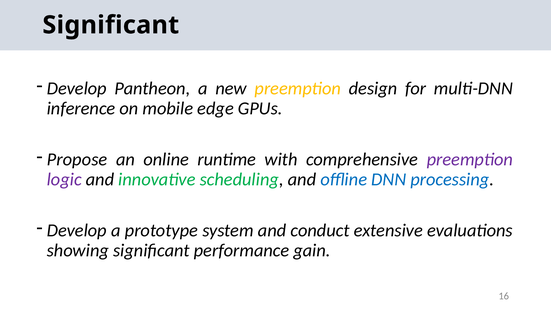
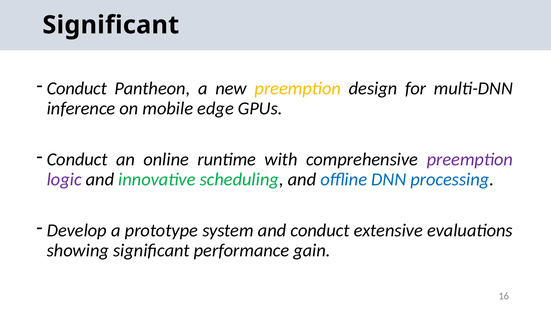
Develop: Develop -> Conduct (77, 88)
Propose: Propose -> Conduct (77, 159)
